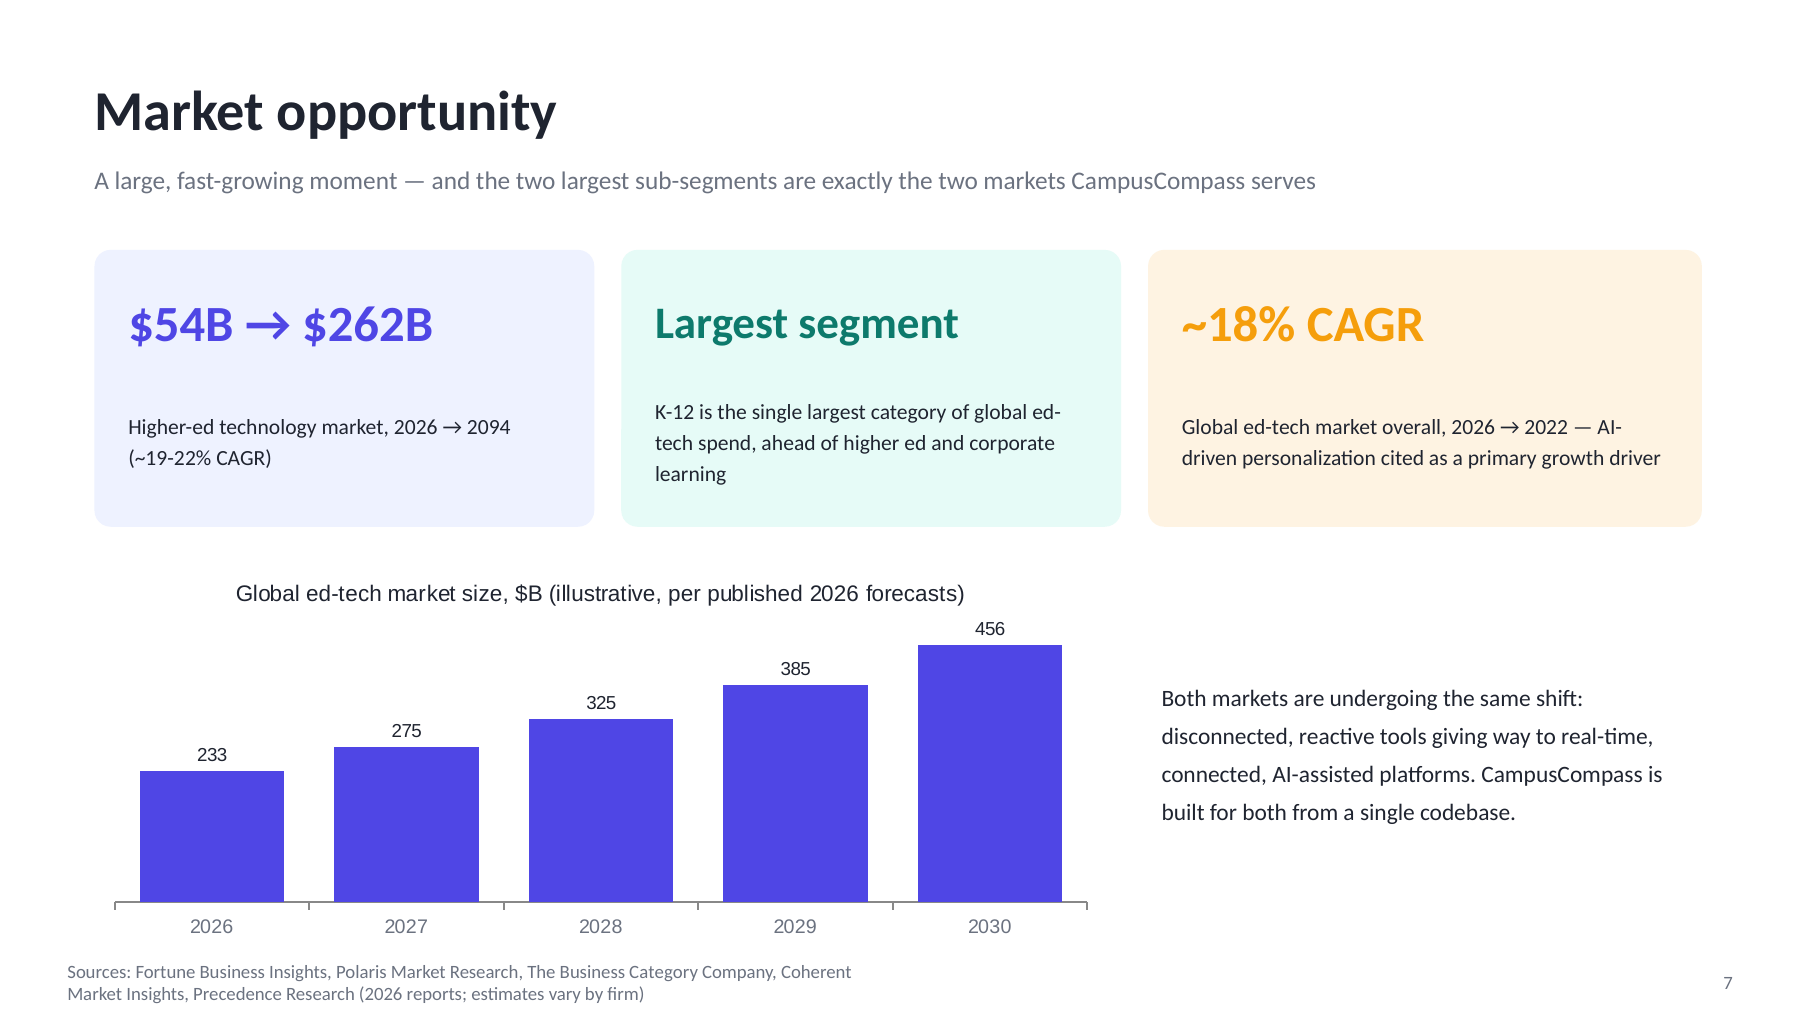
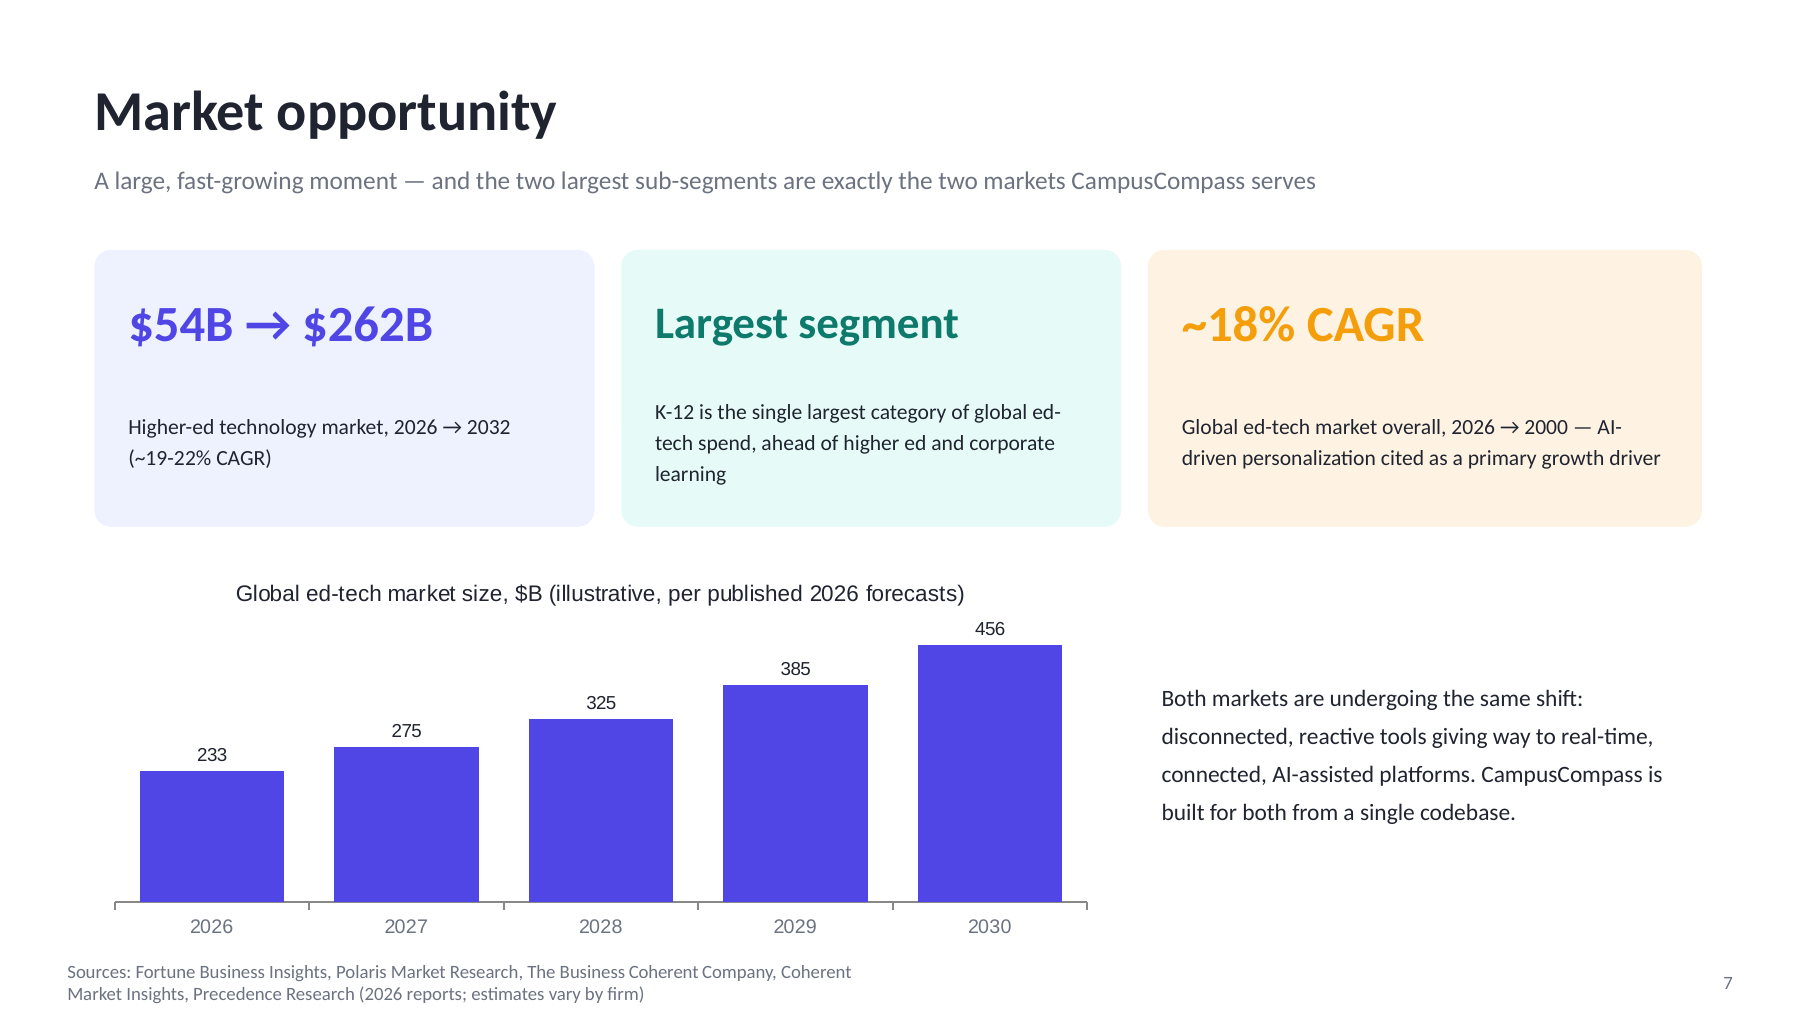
2094: 2094 -> 2032 (489, 428)
2022: 2022 -> 2000 (1546, 428)
Business Category: Category -> Coherent (664, 972)
